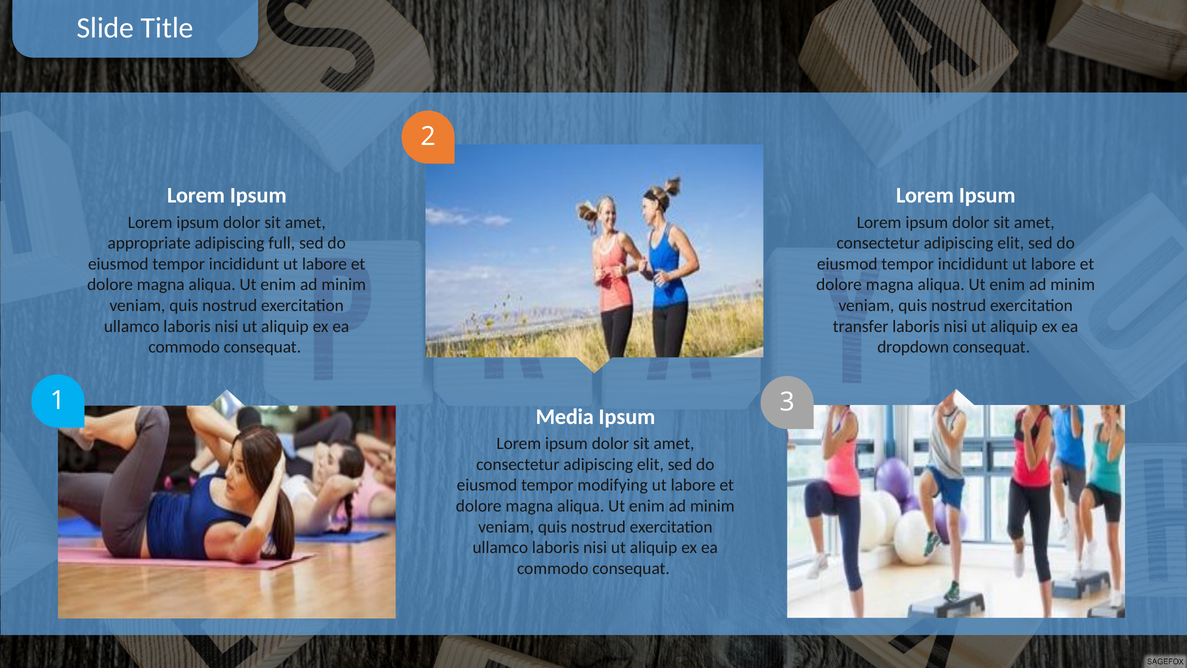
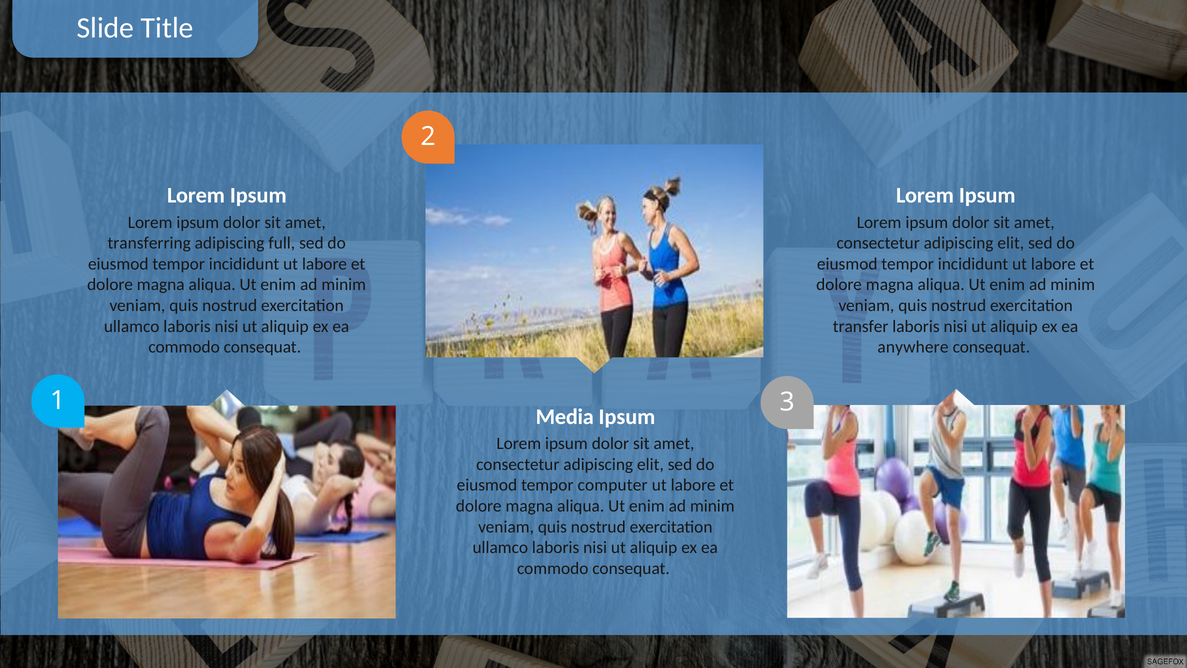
appropriate: appropriate -> transferring (149, 243)
dropdown: dropdown -> anywhere (913, 347)
modifying: modifying -> computer (613, 485)
